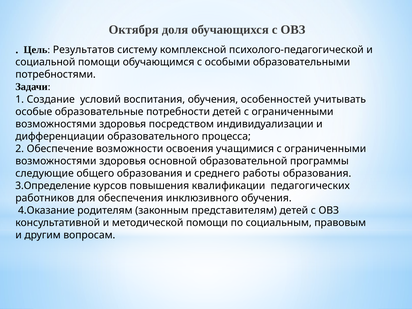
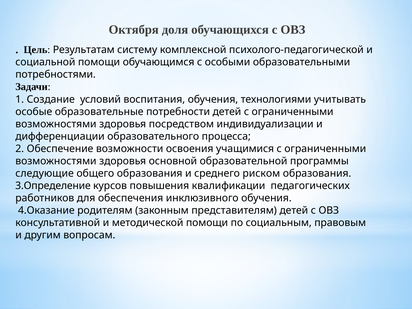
Результатов: Результатов -> Результатам (84, 50)
особенностей: особенностей -> технологиями (276, 99)
работы: работы -> риском (261, 173)
